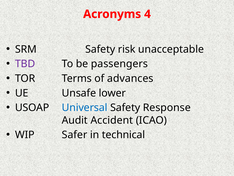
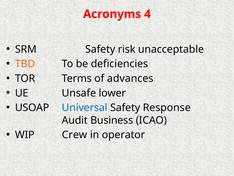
TBD colour: purple -> orange (25, 64)
passengers: passengers -> deficiencies (119, 64)
Accident: Accident -> Business (112, 120)
Safer: Safer -> Crew (75, 134)
technical: technical -> operator (124, 134)
